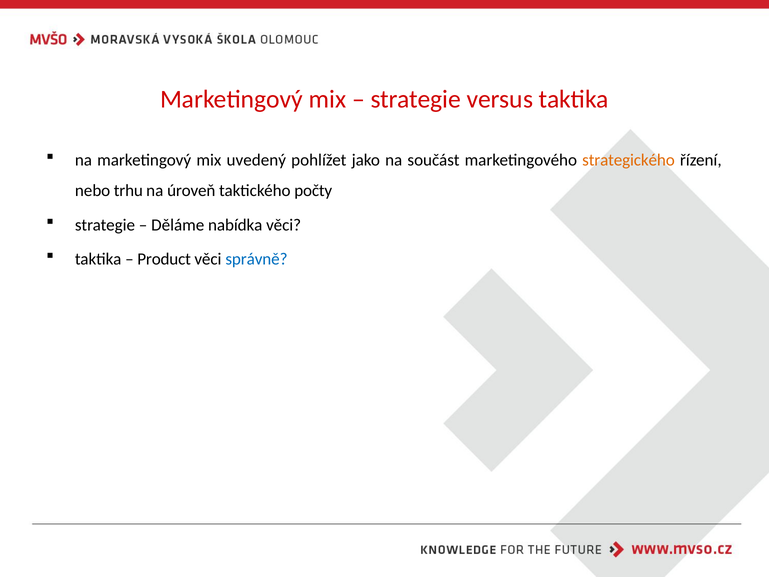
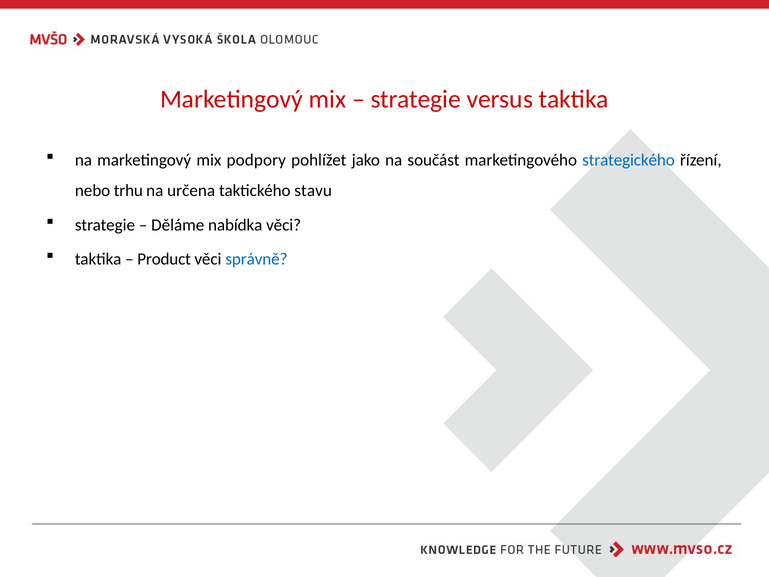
uvedený: uvedený -> podpory (256, 160)
strategického colour: orange -> blue (628, 160)
úroveň: úroveň -> určena (191, 191)
počty: počty -> stavu (313, 191)
